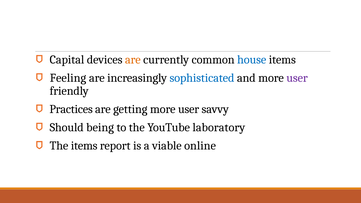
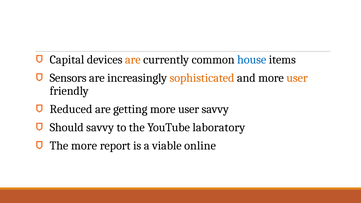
Feeling: Feeling -> Sensors (68, 78)
sophisticated colour: blue -> orange (202, 78)
user colour: purple -> orange (297, 78)
Practices: Practices -> Reduced (71, 109)
Should being: being -> savvy (100, 127)
The items: items -> more (84, 146)
